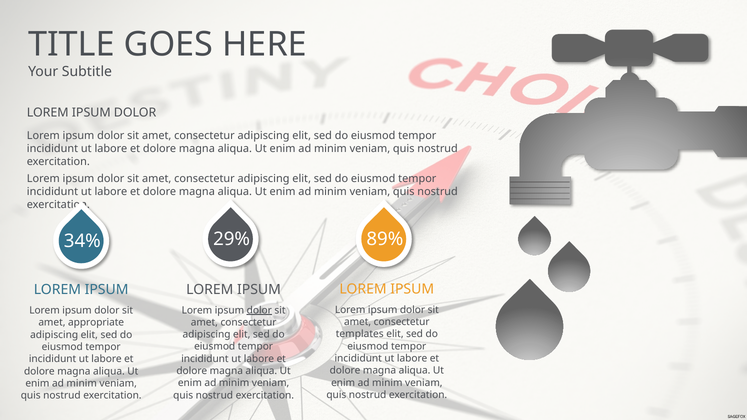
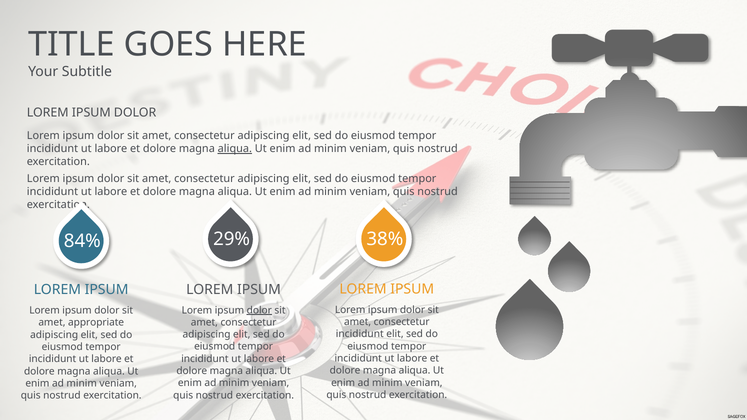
aliqua underline: none -> present (235, 149)
34%: 34% -> 84% (82, 241)
89%: 89% -> 38% (385, 239)
templates: templates -> incididunt (360, 334)
